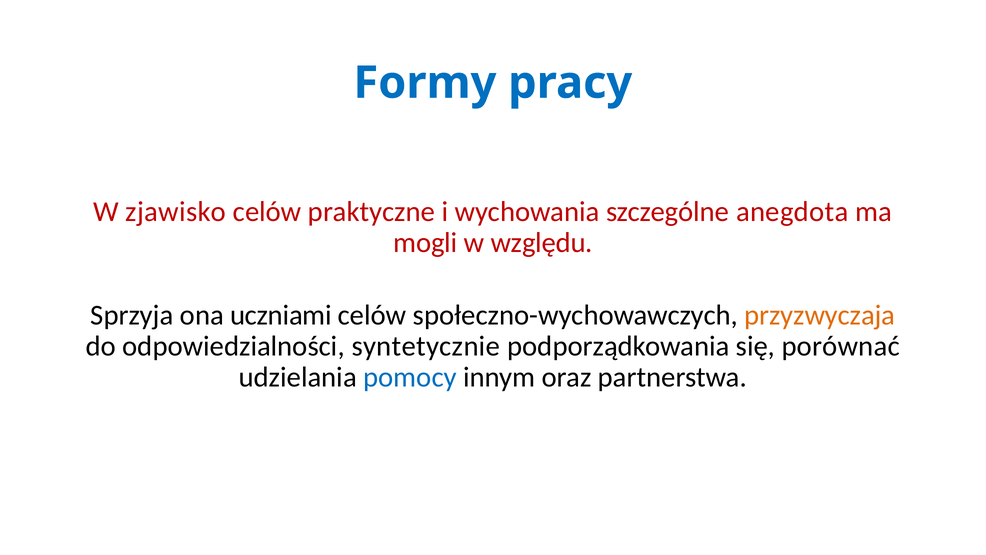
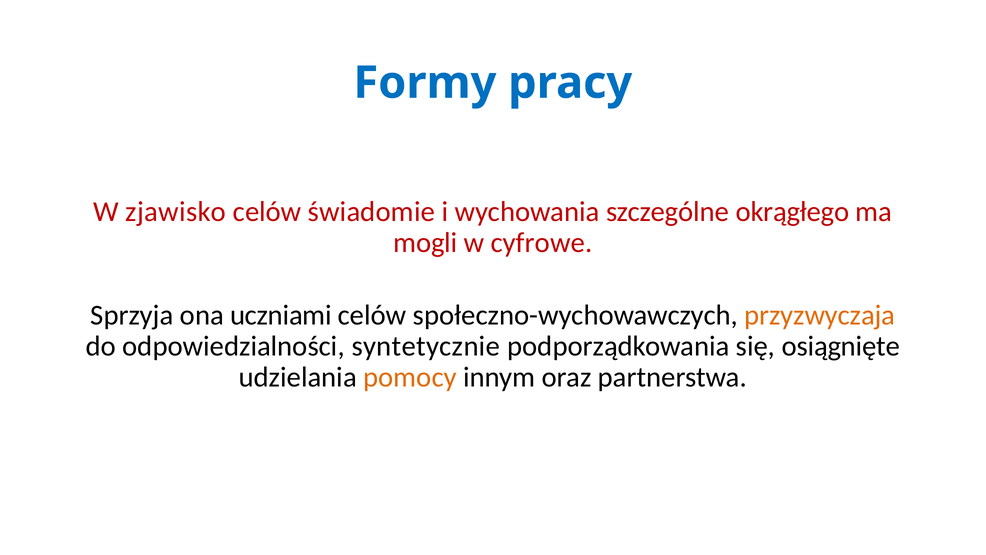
praktyczne: praktyczne -> świadomie (371, 212)
anegdota: anegdota -> okrągłego (792, 212)
względu: względu -> cyfrowe (542, 243)
porównać: porównać -> osiągnięte (841, 346)
pomocy colour: blue -> orange (410, 377)
